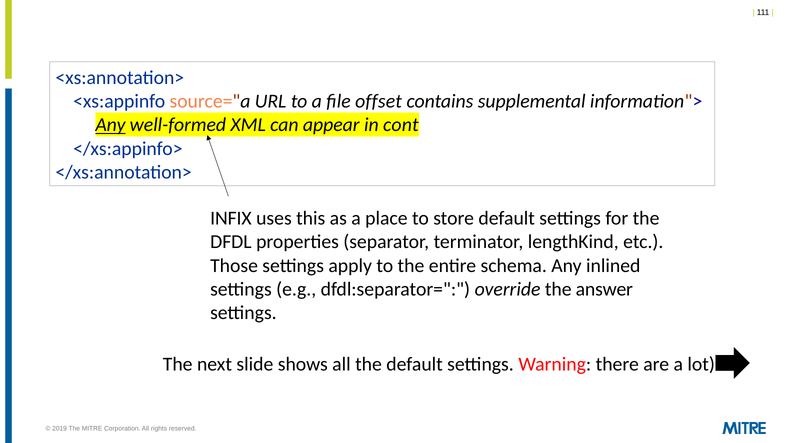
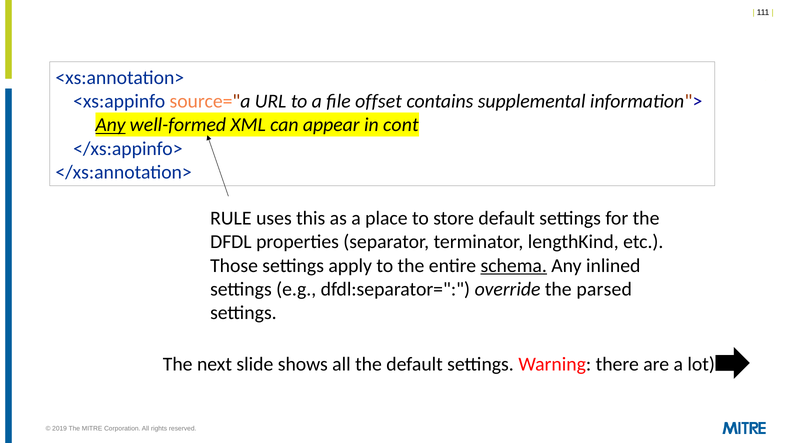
INFIX: INFIX -> RULE (231, 218)
schema underline: none -> present (514, 266)
answer: answer -> parsed (604, 289)
